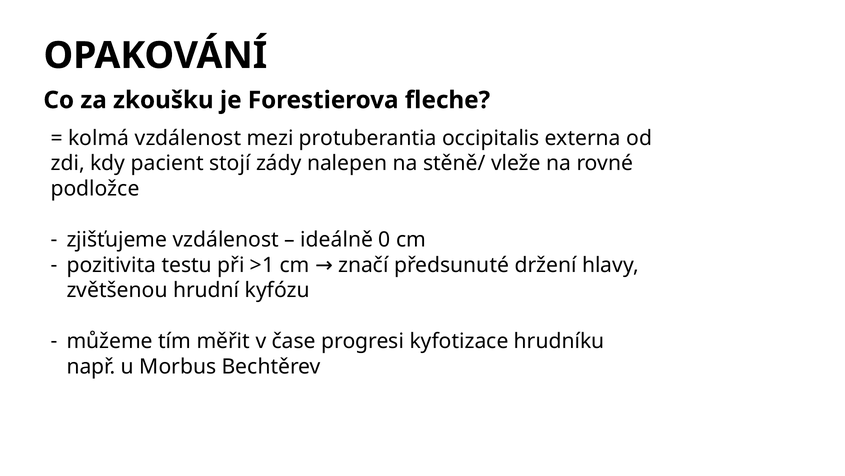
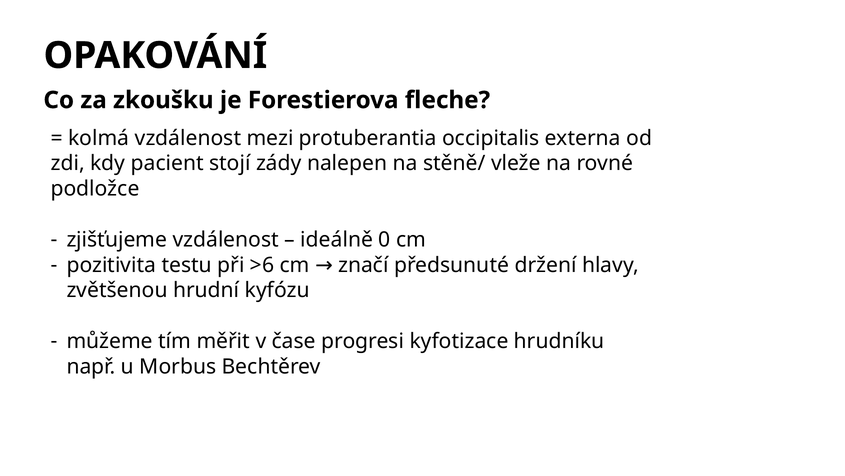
>1: >1 -> >6 (262, 265)
